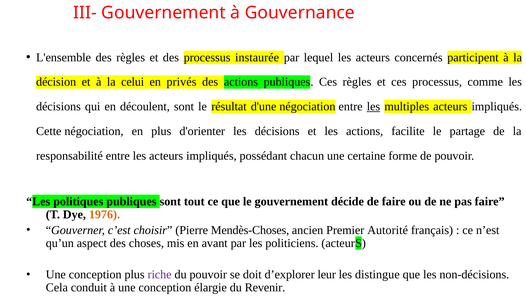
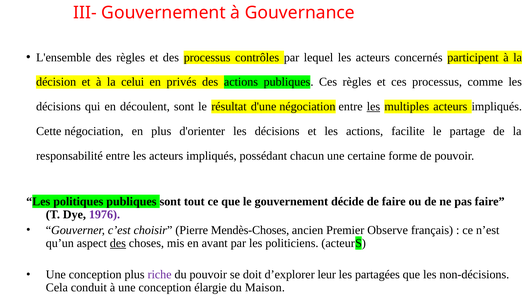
instaurée: instaurée -> contrôles (257, 57)
1976 colour: orange -> purple (105, 214)
Autorité: Autorité -> Observe (388, 230)
des underline: none -> present (118, 243)
distingue: distingue -> partagées (377, 275)
Revenir: Revenir -> Maison (265, 288)
